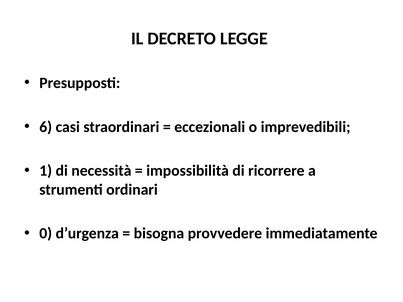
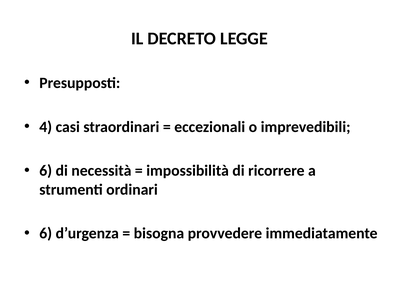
6: 6 -> 4 (46, 127)
1: 1 -> 6 (46, 171)
0: 0 -> 6 (46, 234)
